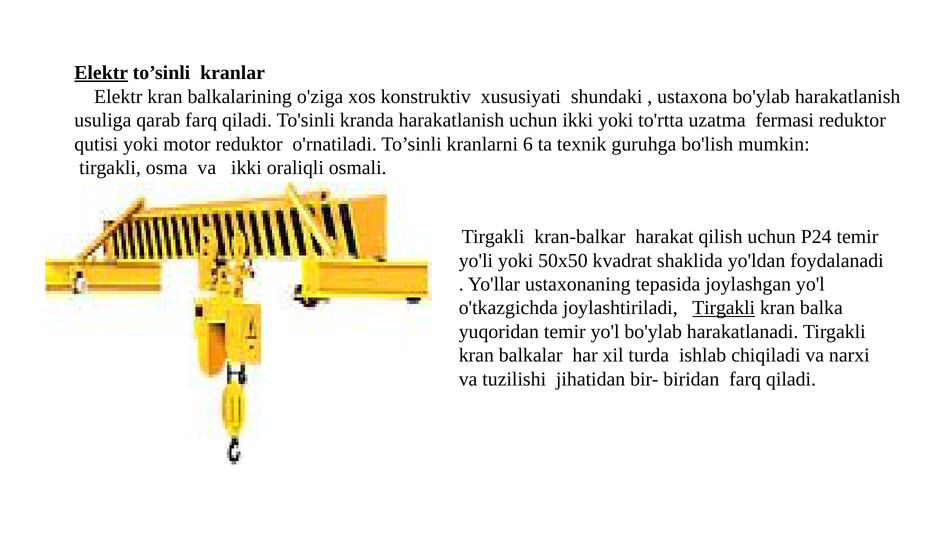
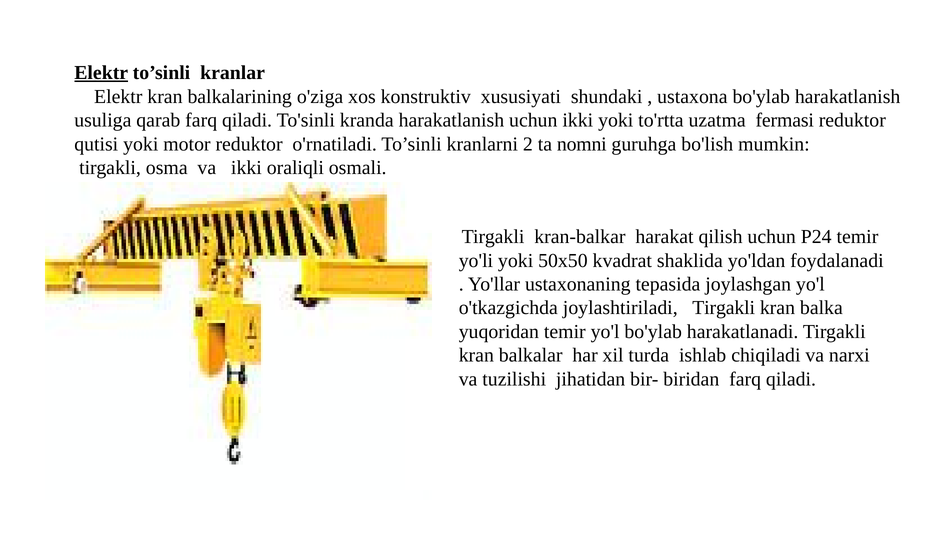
6: 6 -> 2 (528, 144)
texnik: texnik -> nomni (582, 144)
Tirgakli underline: present -> none (724, 308)
